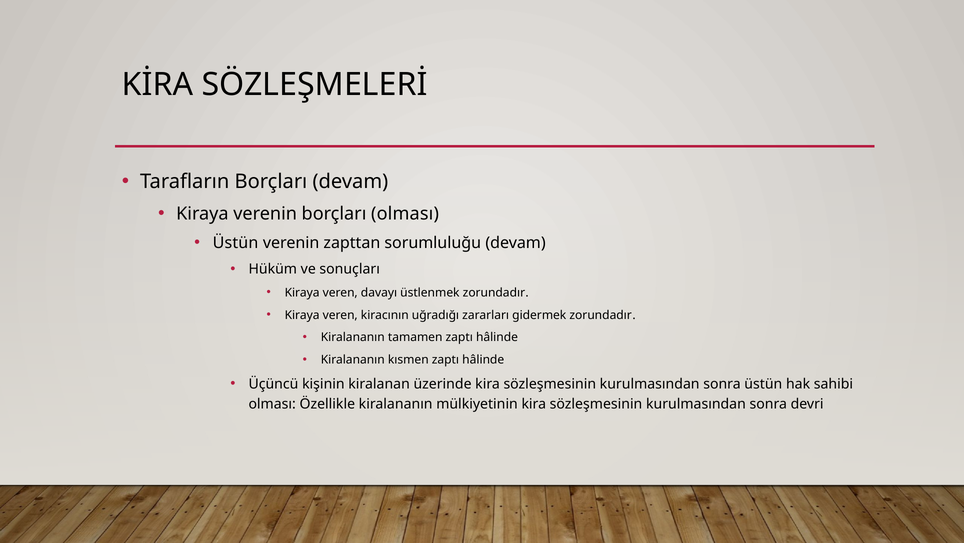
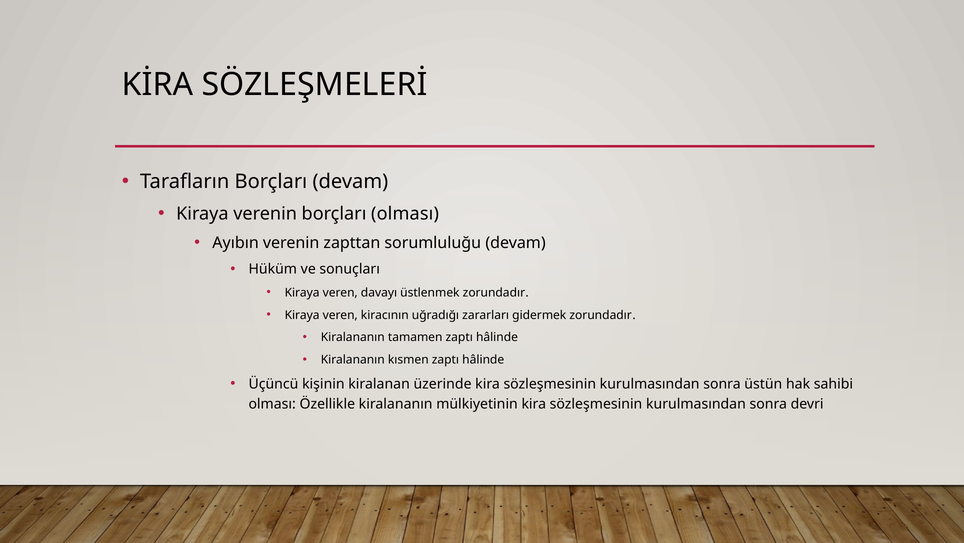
Üstün: Üstün -> Ayıbın (236, 243)
